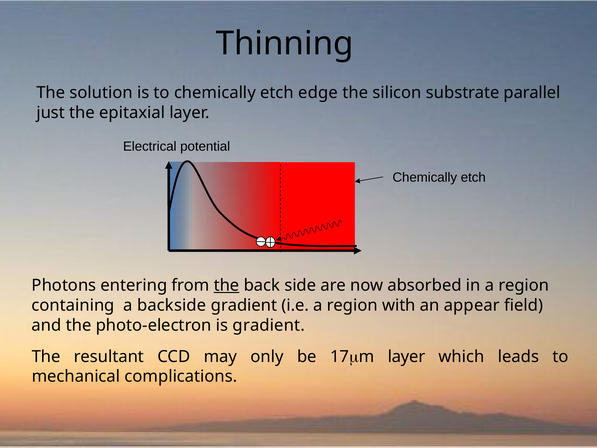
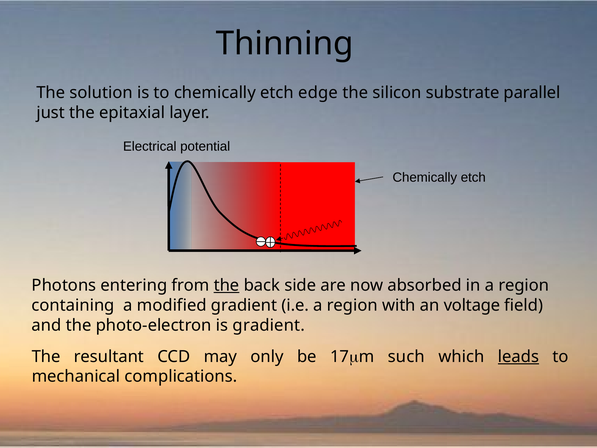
backside: backside -> modified (172, 305)
appear: appear -> voltage (472, 305)
17mm layer: layer -> such (406, 356)
leads underline: none -> present (518, 356)
